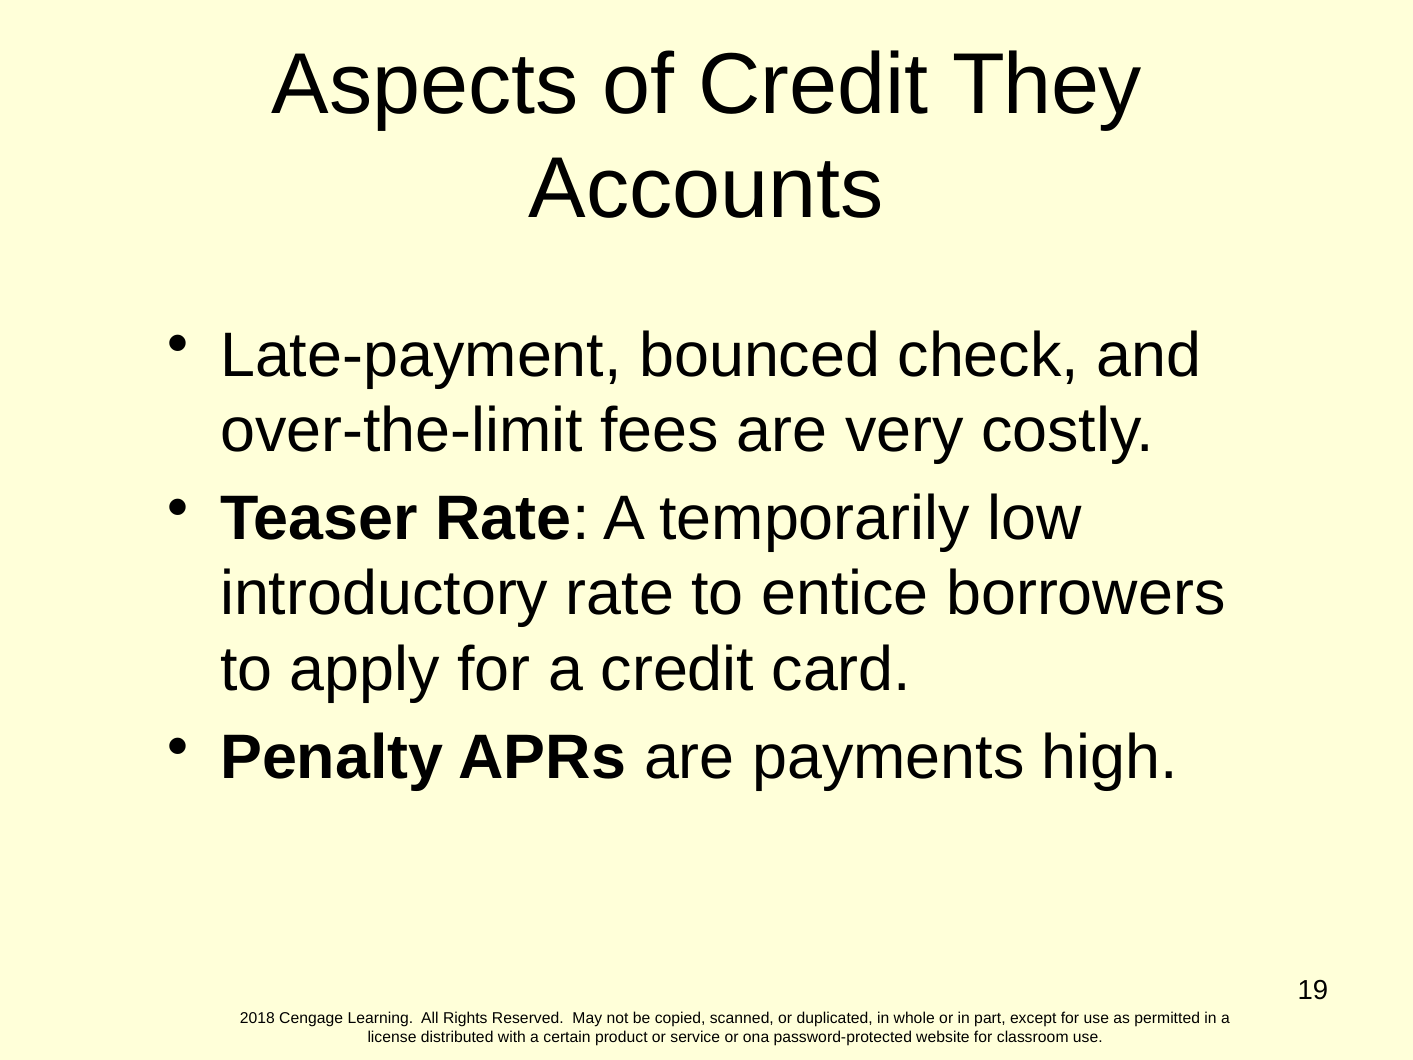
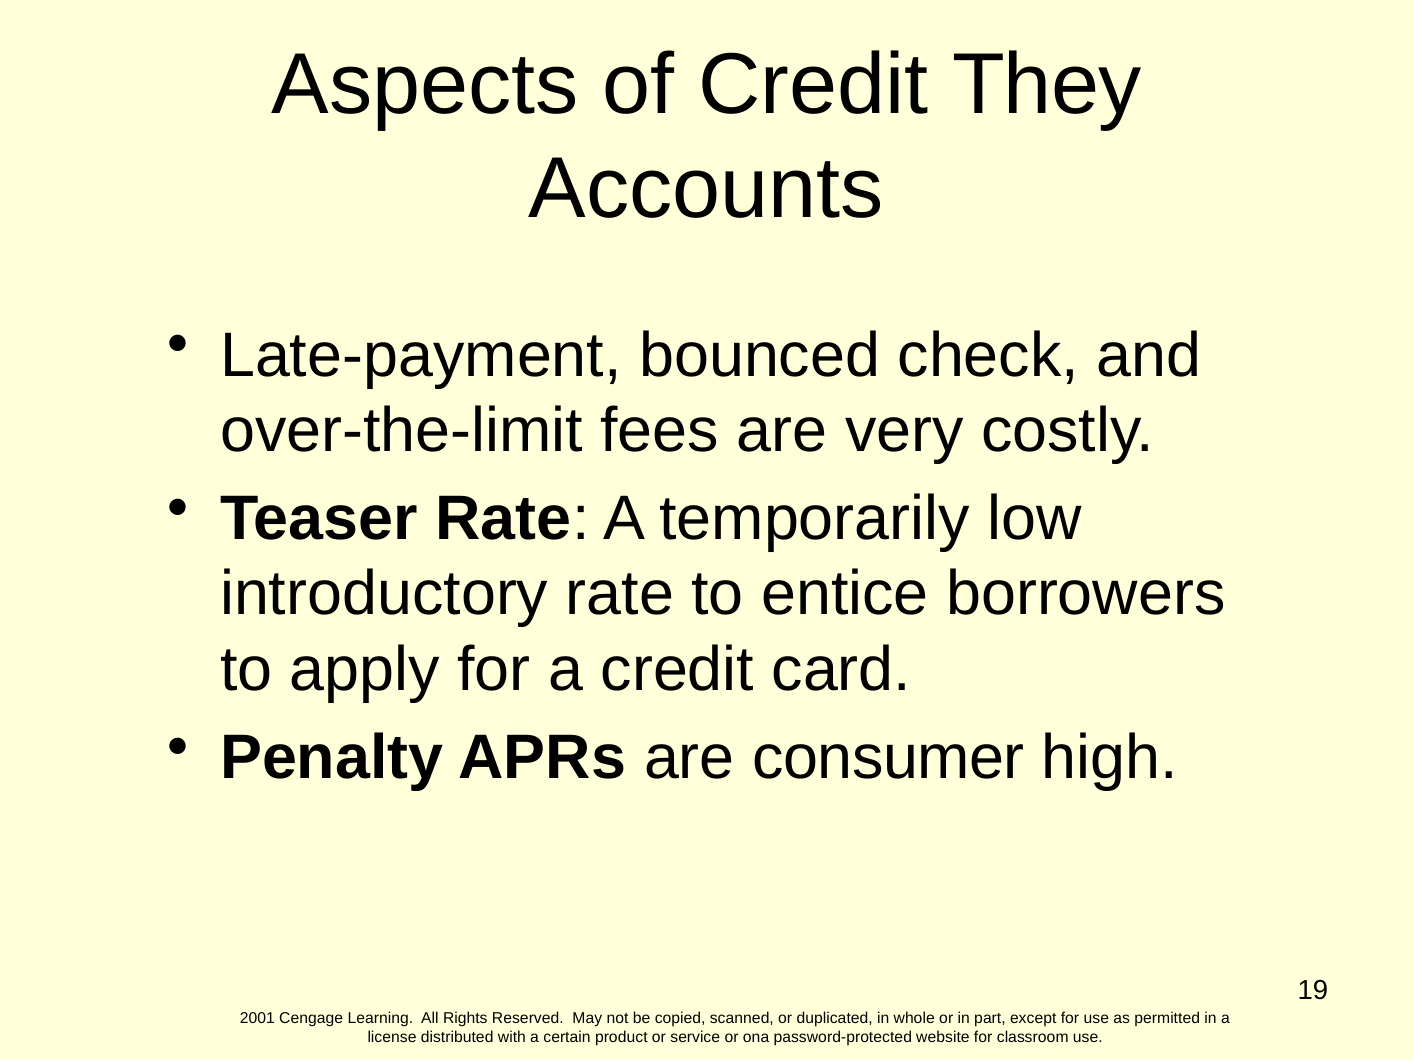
payments: payments -> consumer (889, 757)
2018: 2018 -> 2001 (257, 1018)
